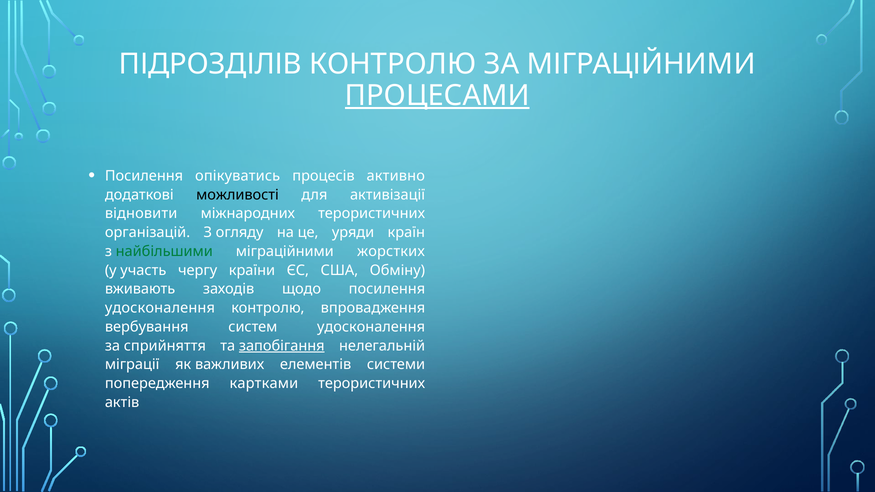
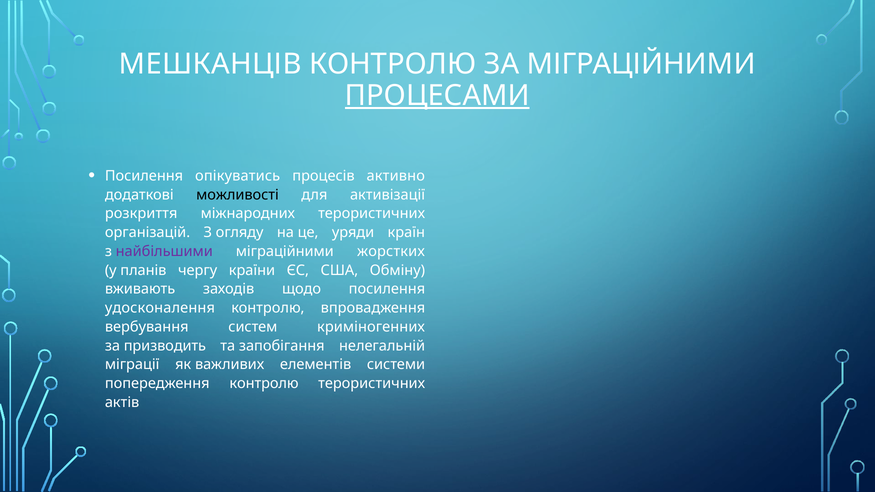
ПІДРОЗДІЛІВ: ПІДРОЗДІЛІВ -> МЕШКАНЦІВ (210, 64)
відновити: відновити -> розкриття (141, 214)
найбільшими colour: green -> purple (164, 251)
участь: участь -> планів (143, 270)
систем удосконалення: удосконалення -> криміногенних (371, 327)
сприйняття: сприйняття -> призводить (165, 346)
запобігання underline: present -> none (282, 346)
попередження картками: картками -> контролю (264, 384)
